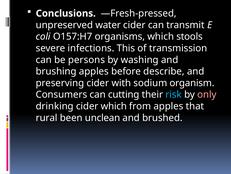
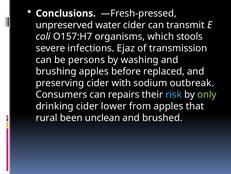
This: This -> Ejaz (126, 48)
describe: describe -> replaced (164, 71)
organism: organism -> outbreak (192, 83)
cutting: cutting -> repairs (124, 94)
only colour: pink -> light green (207, 94)
cider which: which -> lower (114, 106)
